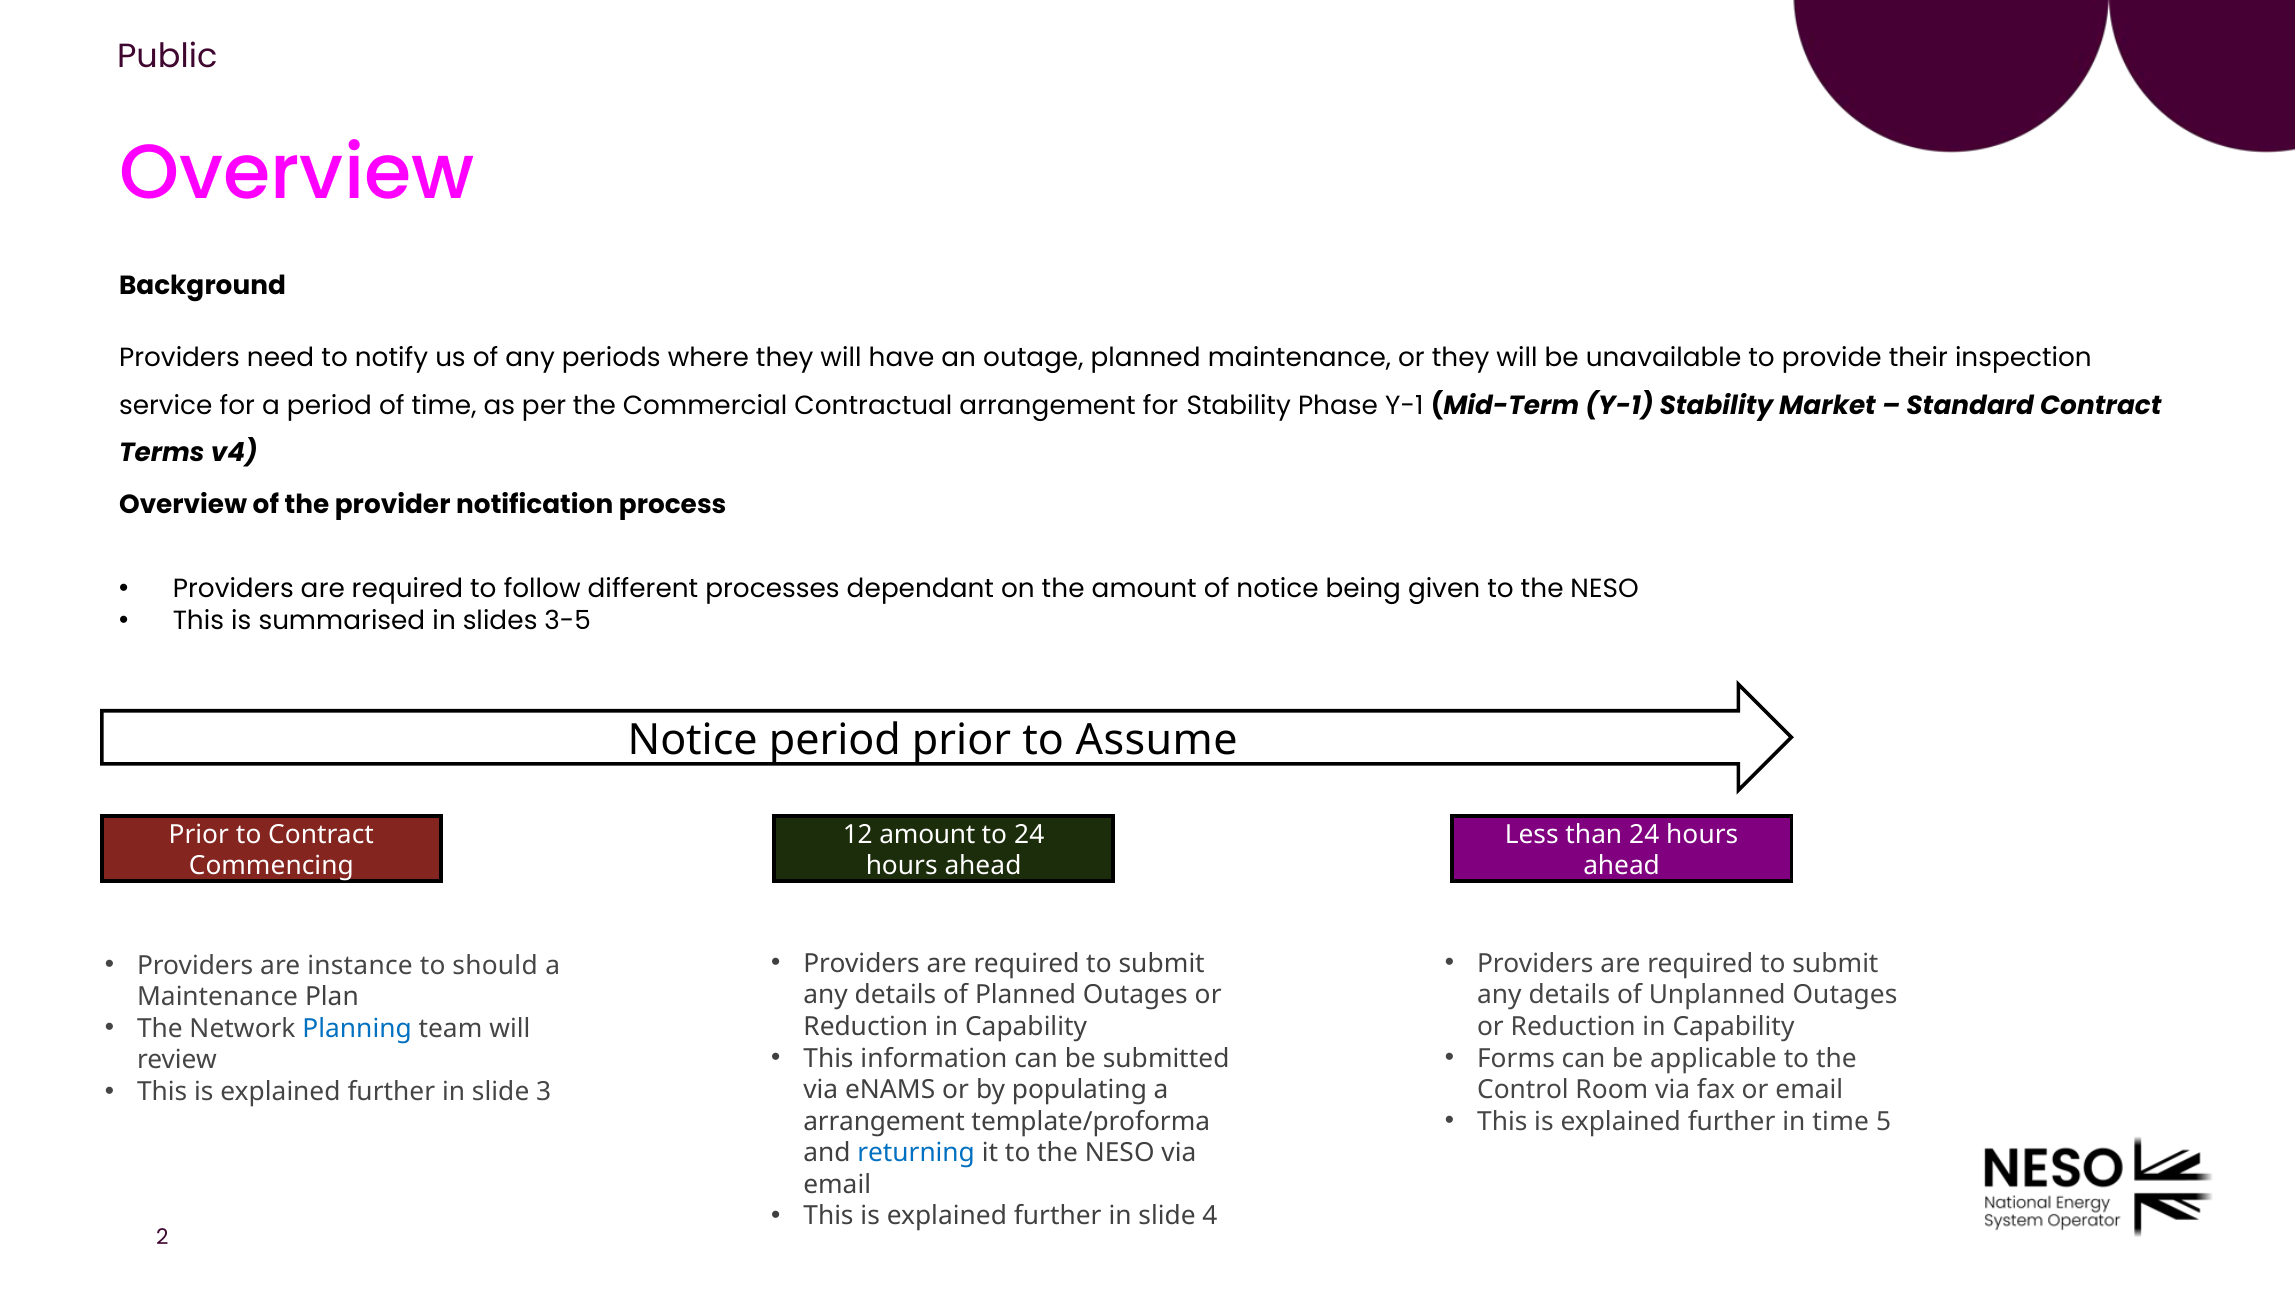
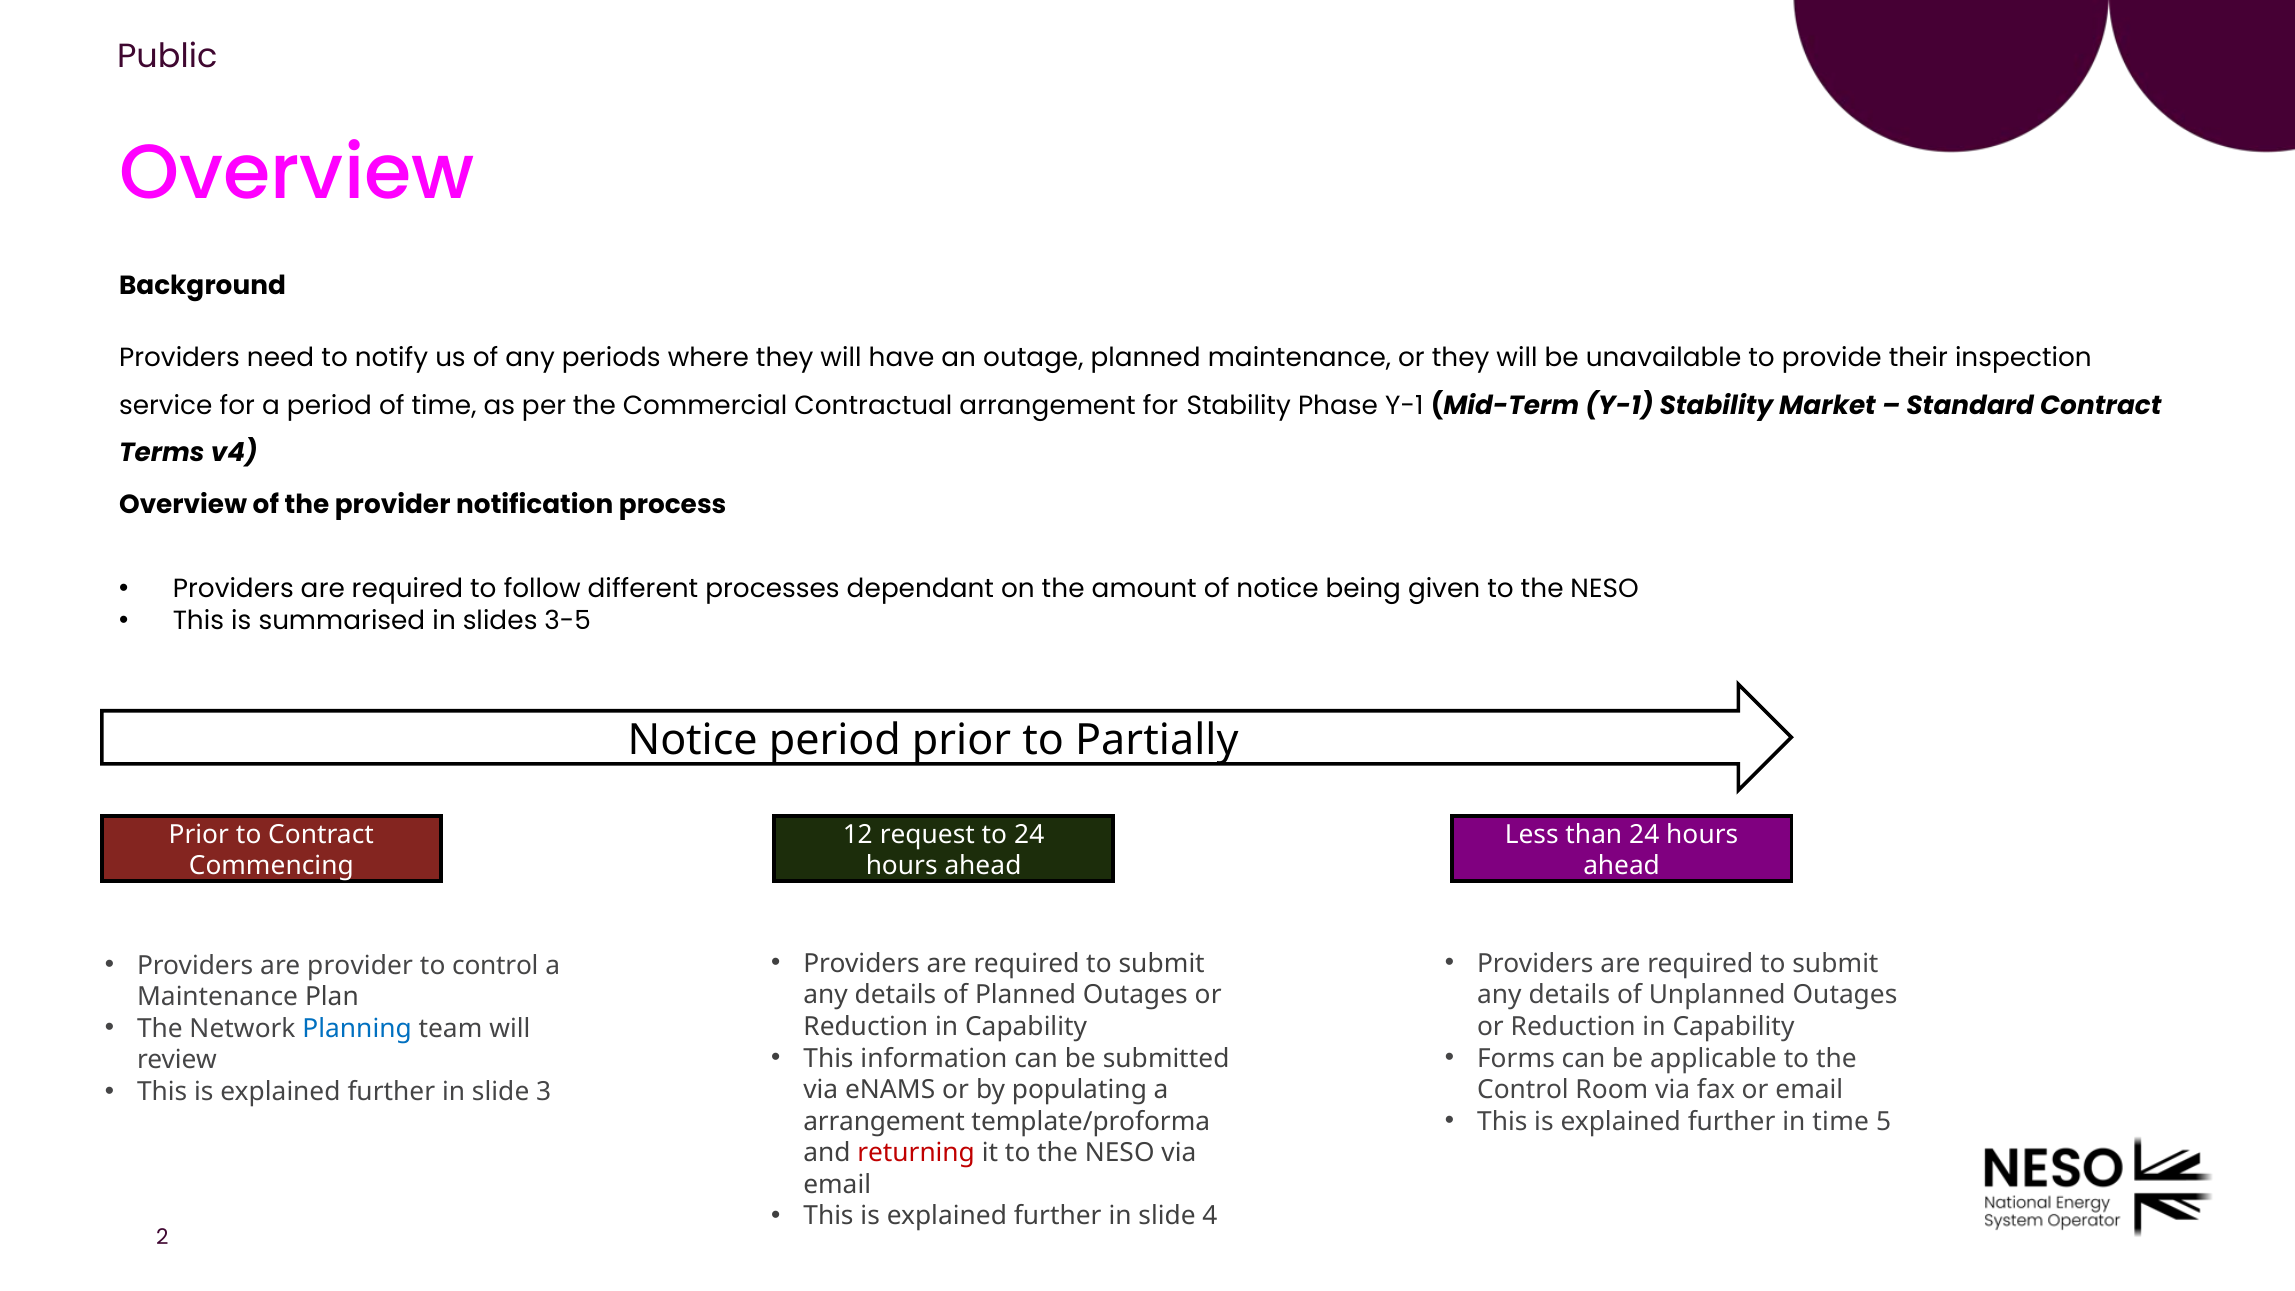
Assume: Assume -> Partially (1157, 740)
12 amount: amount -> request (927, 835)
are instance: instance -> provider (360, 965)
to should: should -> control (495, 965)
returning colour: blue -> red (916, 1153)
